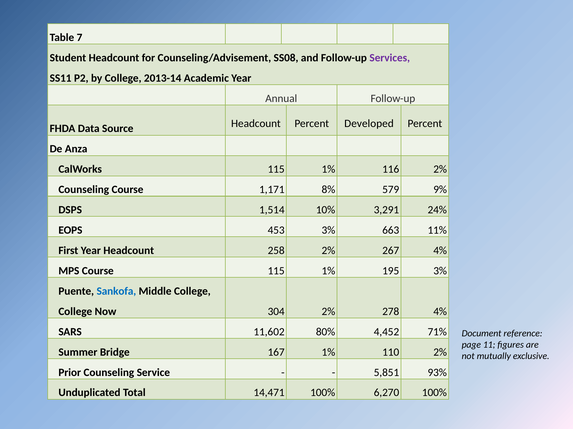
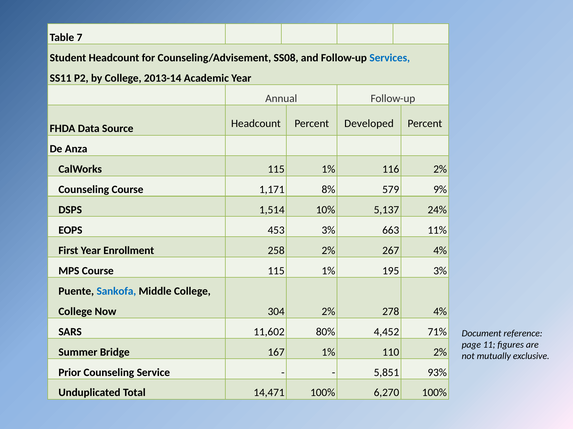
Services colour: purple -> blue (390, 58)
3,291: 3,291 -> 5,137 (386, 210)
Year Headcount: Headcount -> Enrollment (129, 251)
